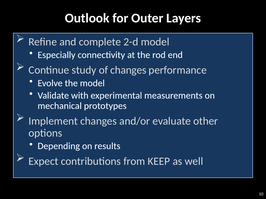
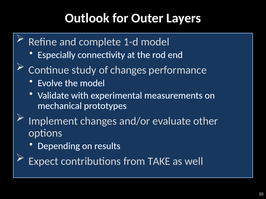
2-d: 2-d -> 1-d (131, 42)
KEEP: KEEP -> TAKE (159, 162)
